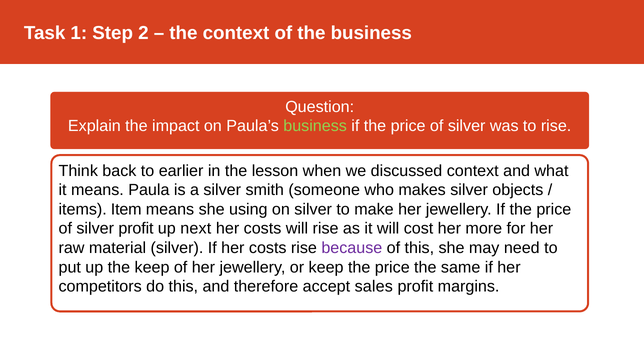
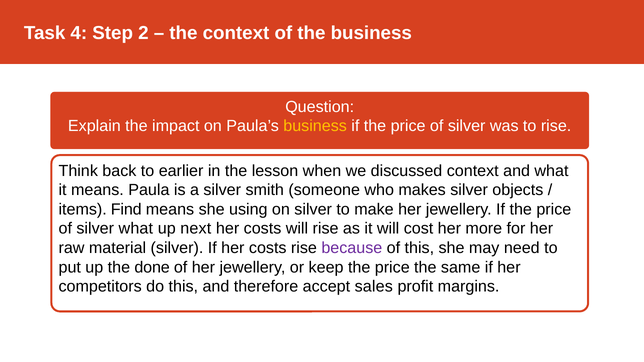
1: 1 -> 4 (79, 33)
business colour: light green -> yellow (315, 126)
Item: Item -> Find (126, 209)
silver profit: profit -> what (136, 229)
the keep: keep -> done (152, 267)
